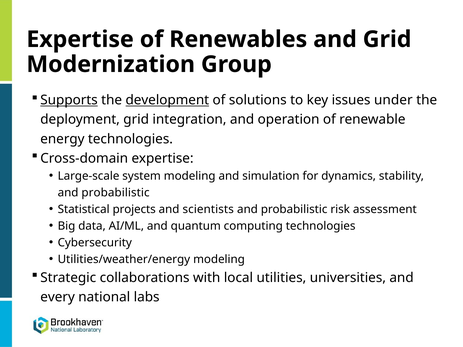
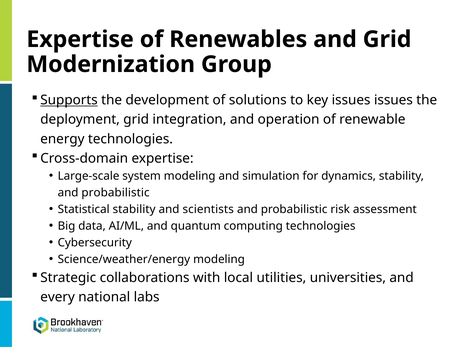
development underline: present -> none (167, 100)
issues under: under -> issues (393, 100)
Statistical projects: projects -> stability (134, 209)
Utilities/weather/energy: Utilities/weather/energy -> Science/weather/energy (124, 259)
